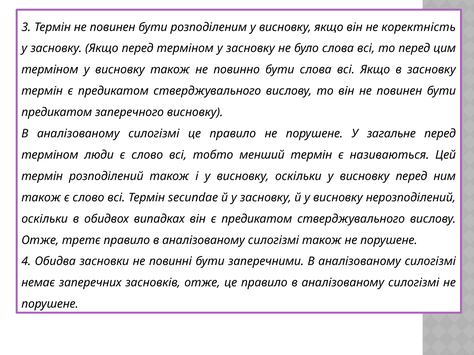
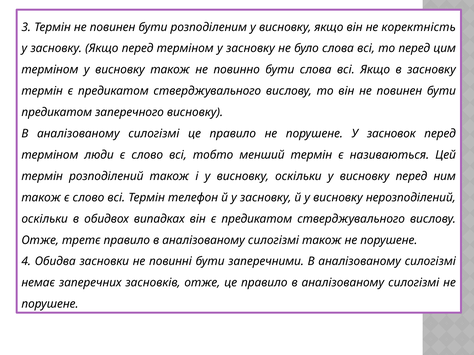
загальне: загальне -> засновок (391, 134)
secundae: secundae -> телефон (193, 198)
